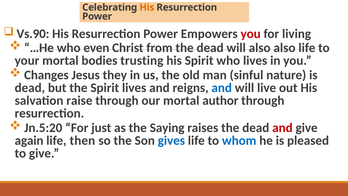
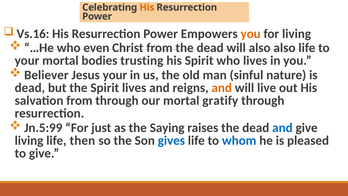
Vs.90: Vs.90 -> Vs.16 (33, 34)
you colour: red -> orange (251, 34)
Changes: Changes -> Believer (46, 75)
Jesus they: they -> your (115, 75)
and colour: blue -> orange (222, 88)
salvation raise: raise -> from (79, 100)
author: author -> gratify (220, 100)
Jn.5:20: Jn.5:20 -> Jn.5:99 (43, 128)
and colour: red -> blue (282, 128)
again: again -> living (29, 140)
